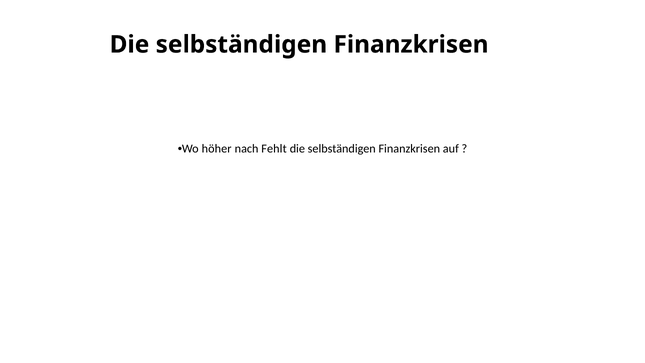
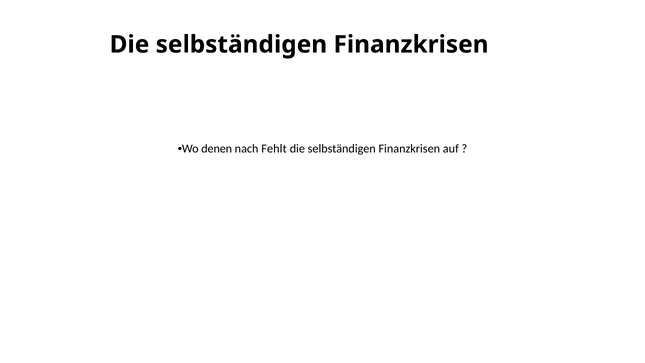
höher: höher -> denen (217, 149)
